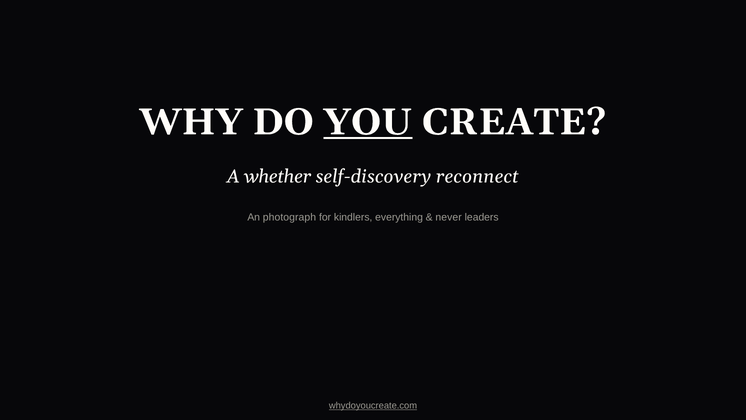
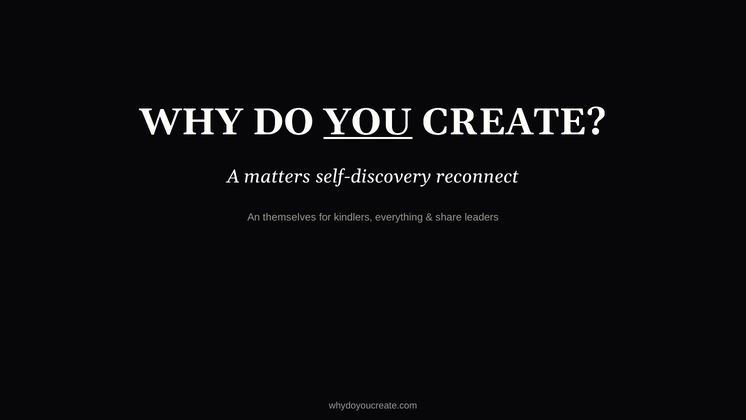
whether: whether -> matters (277, 177)
photograph: photograph -> themselves (289, 217)
never: never -> share (449, 217)
whydoyoucreate.com underline: present -> none (373, 405)
